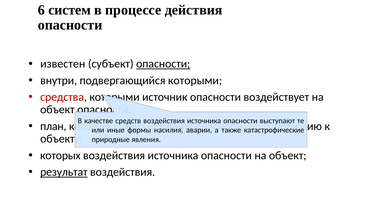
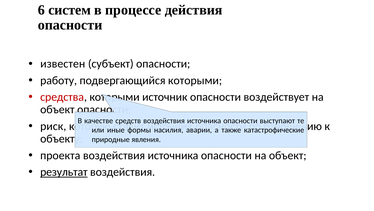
опасности underline: present -> none (163, 64)
внутри: внутри -> работу (59, 80)
план: план -> риск (53, 126)
которых: которых -> проекта (60, 155)
